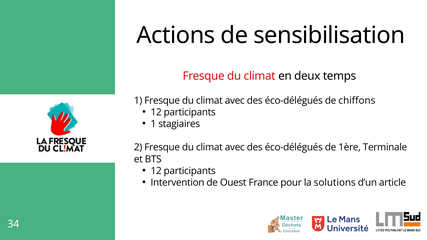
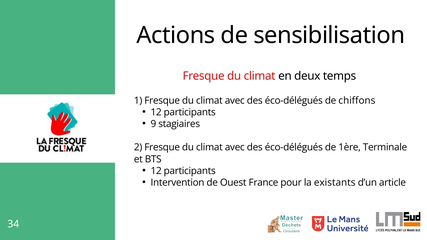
1: 1 -> 9 (153, 124)
solutions: solutions -> existants (335, 183)
